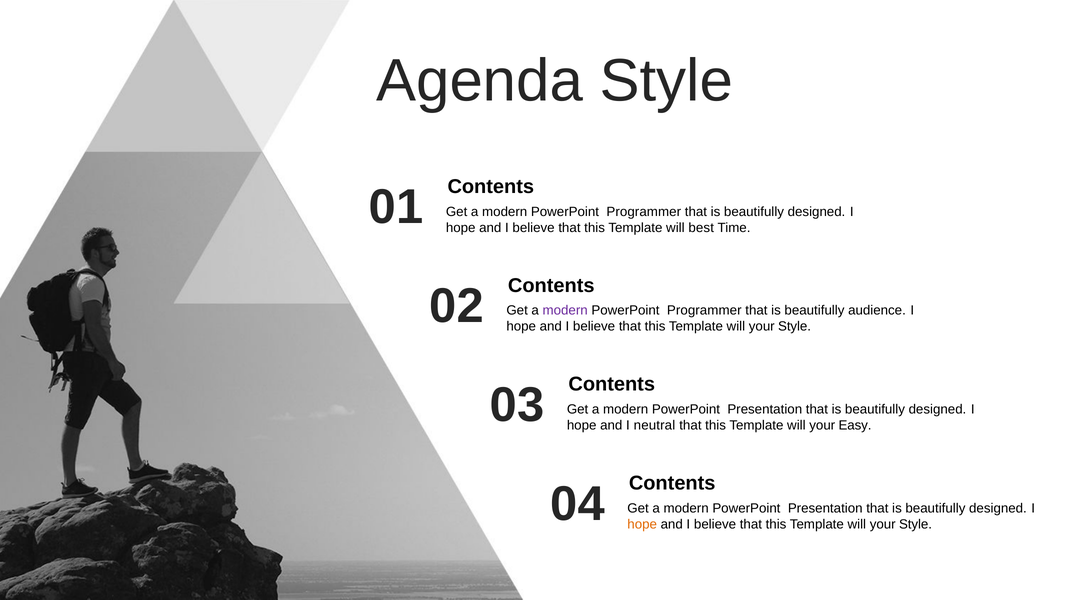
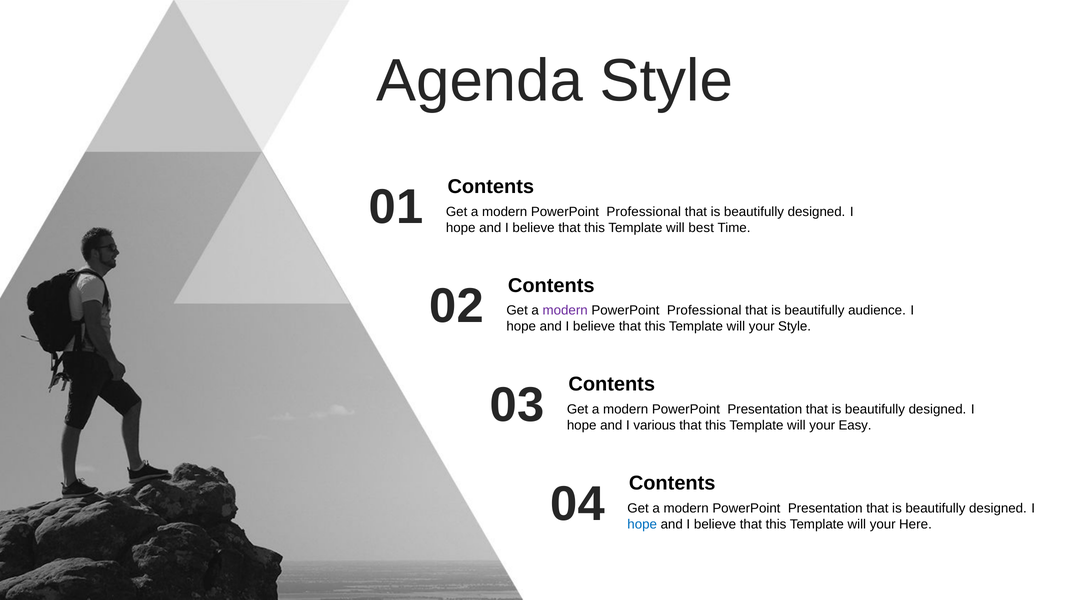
Programmer: Programmer -> Professional (644, 212)
Programmer: Programmer -> Professional (704, 311)
neutral: neutral -> various (655, 426)
hope colour: orange -> blue (642, 525)
Style: Style -> Here (915, 525)
